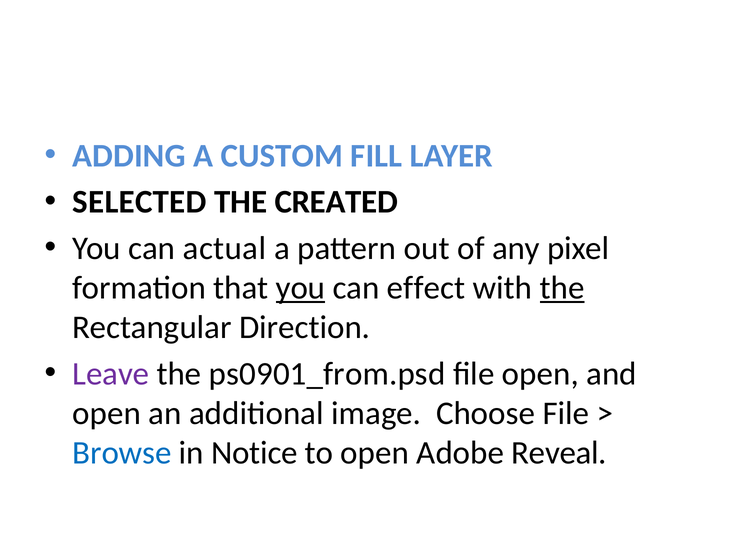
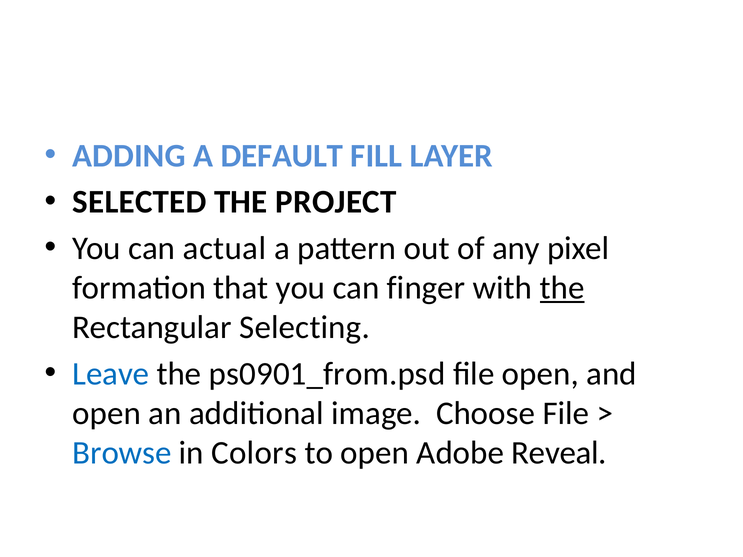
CUSTOM: CUSTOM -> DEFAULT (282, 156)
CREATED: CREATED -> PROJECT (336, 202)
you underline: present -> none (301, 288)
effect: effect -> finger (426, 288)
Direction: Direction -> Selecting (305, 328)
Leave colour: purple -> blue (111, 374)
Notice: Notice -> Colors (254, 453)
